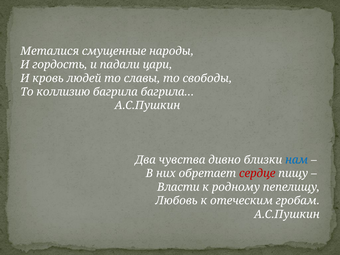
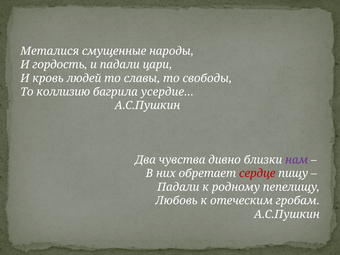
багрила…: багрила… -> усердие… (167, 92)
нам colour: blue -> purple (297, 160)
Власти: Власти -> Падали (178, 187)
